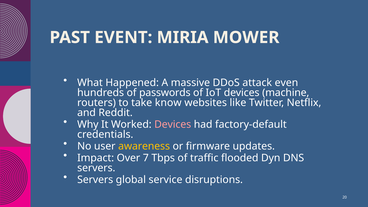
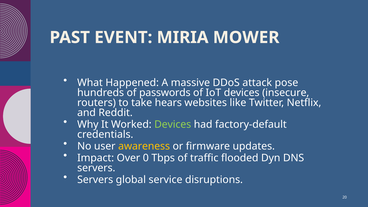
even: even -> pose (286, 83)
machine: machine -> insecure (286, 93)
know: know -> hears (168, 103)
Devices colour: pink -> light green (173, 124)
7: 7 -> 0 (146, 158)
